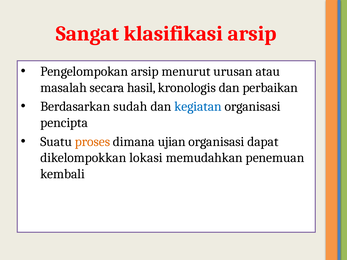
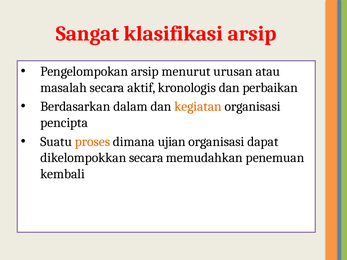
hasil: hasil -> aktif (141, 88)
sudah: sudah -> dalam (130, 107)
kegiatan colour: blue -> orange (198, 107)
dikelompokkan lokasi: lokasi -> secara (146, 158)
